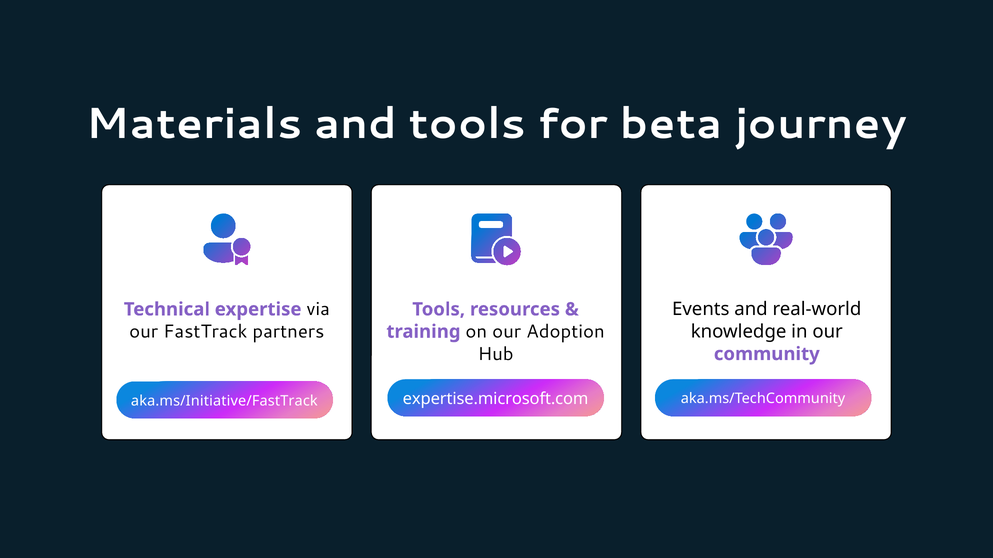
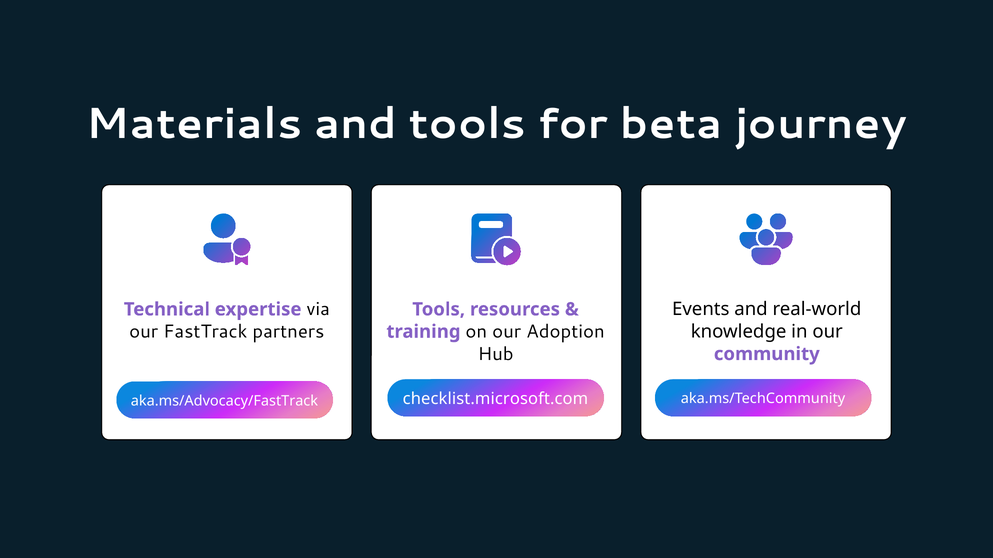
expertise.microsoft.com: expertise.microsoft.com -> checklist.microsoft.com (495, 399)
aka.ms/Initiative/FastTrack: aka.ms/Initiative/FastTrack -> aka.ms/Advocacy/FastTrack (224, 401)
